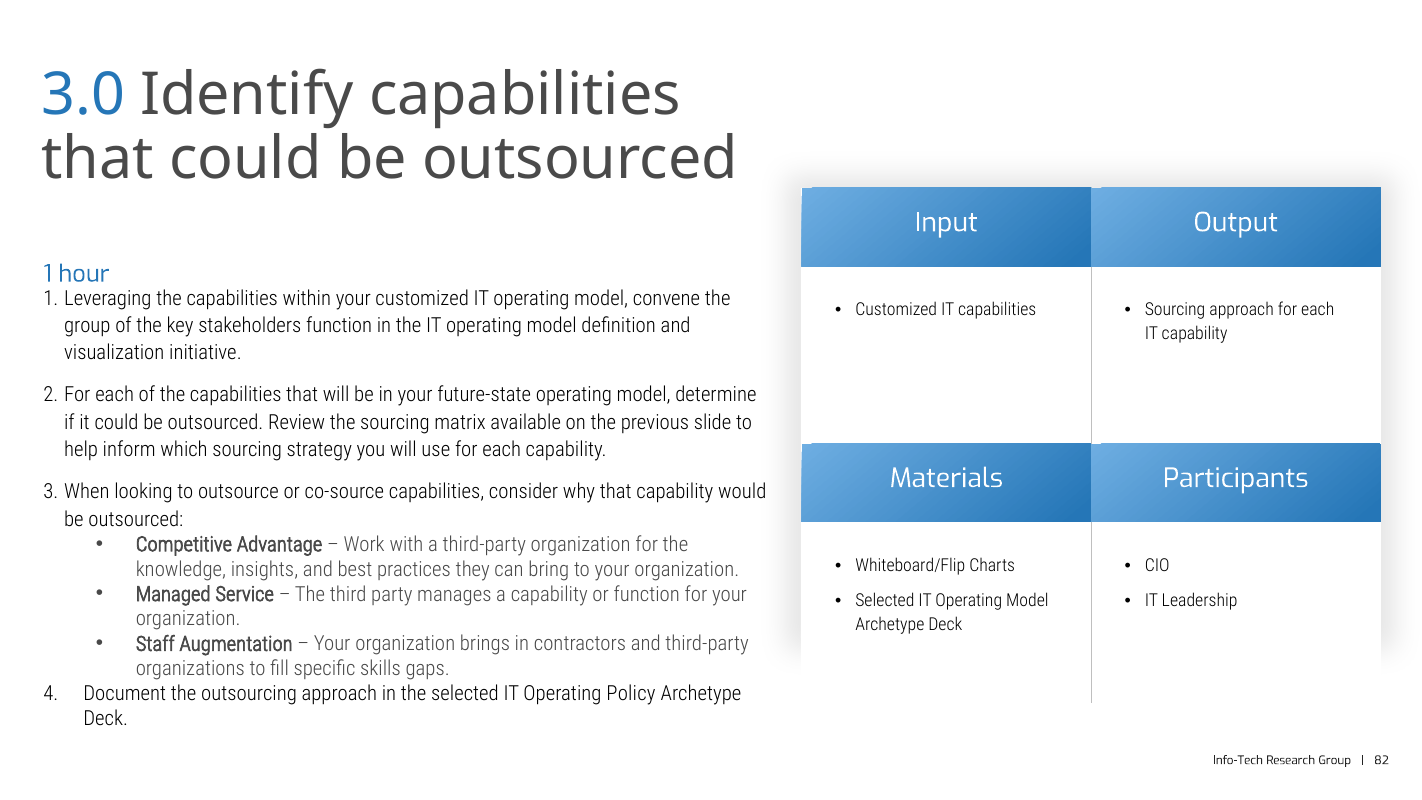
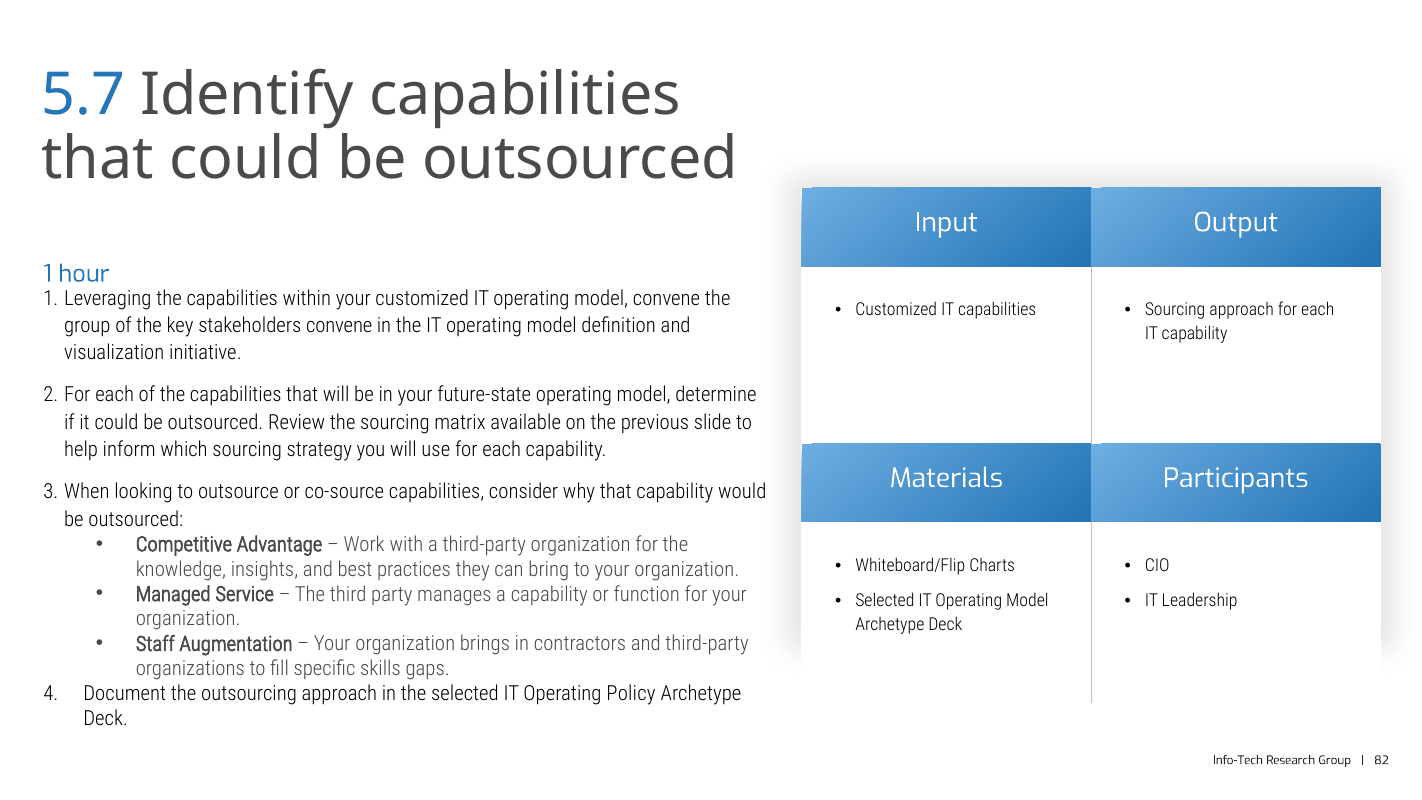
3.0: 3.0 -> 5.7 (83, 95)
stakeholders function: function -> convene (339, 325)
